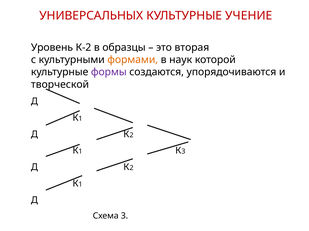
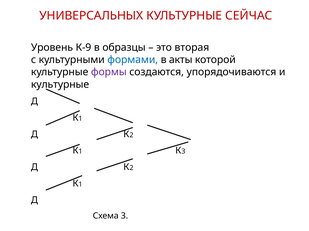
УЧЕНИЕ: УЧЕНИЕ -> СЕЙЧАС (249, 16)
К-2: К-2 -> К-9 (83, 48)
формами colour: orange -> blue (133, 60)
наук: наук -> акты (181, 60)
творческой: творческой -> культурные (60, 85)
